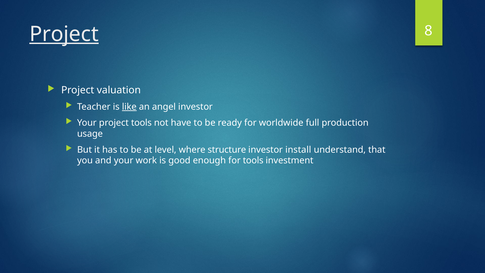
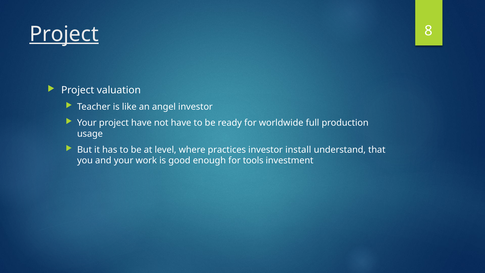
like underline: present -> none (129, 107)
project tools: tools -> have (141, 123)
structure: structure -> practices (227, 150)
